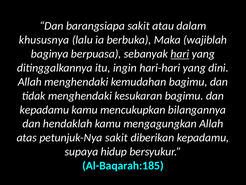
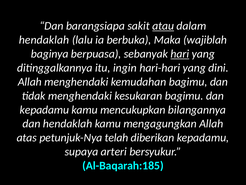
atau underline: none -> present (163, 26)
khususnya: khususnya -> hendaklah (44, 40)
petunjuk-Nya sakit: sakit -> telah (117, 137)
hidup: hidup -> arteri (114, 151)
